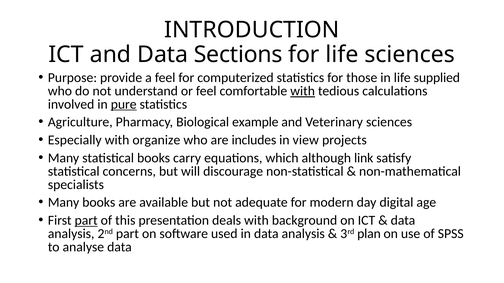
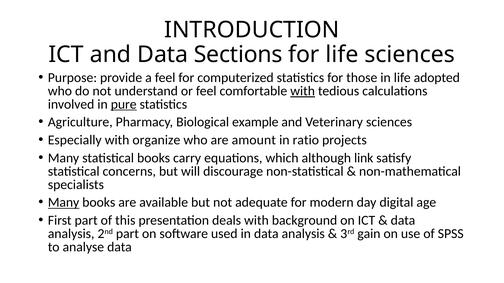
supplied: supplied -> adopted (437, 78)
includes: includes -> amount (254, 140)
view: view -> ratio (306, 140)
Many underline: none -> present (64, 203)
part underline: present -> none (86, 221)
plan: plan -> gain (369, 234)
